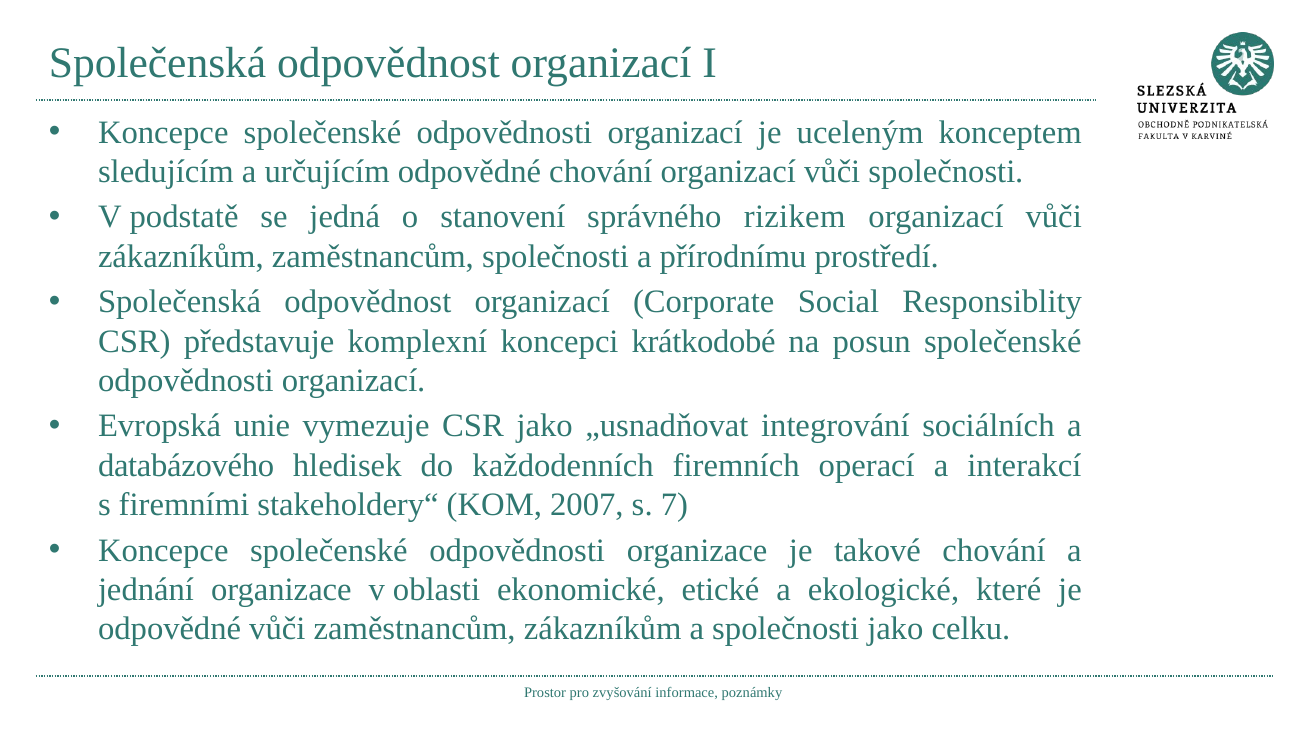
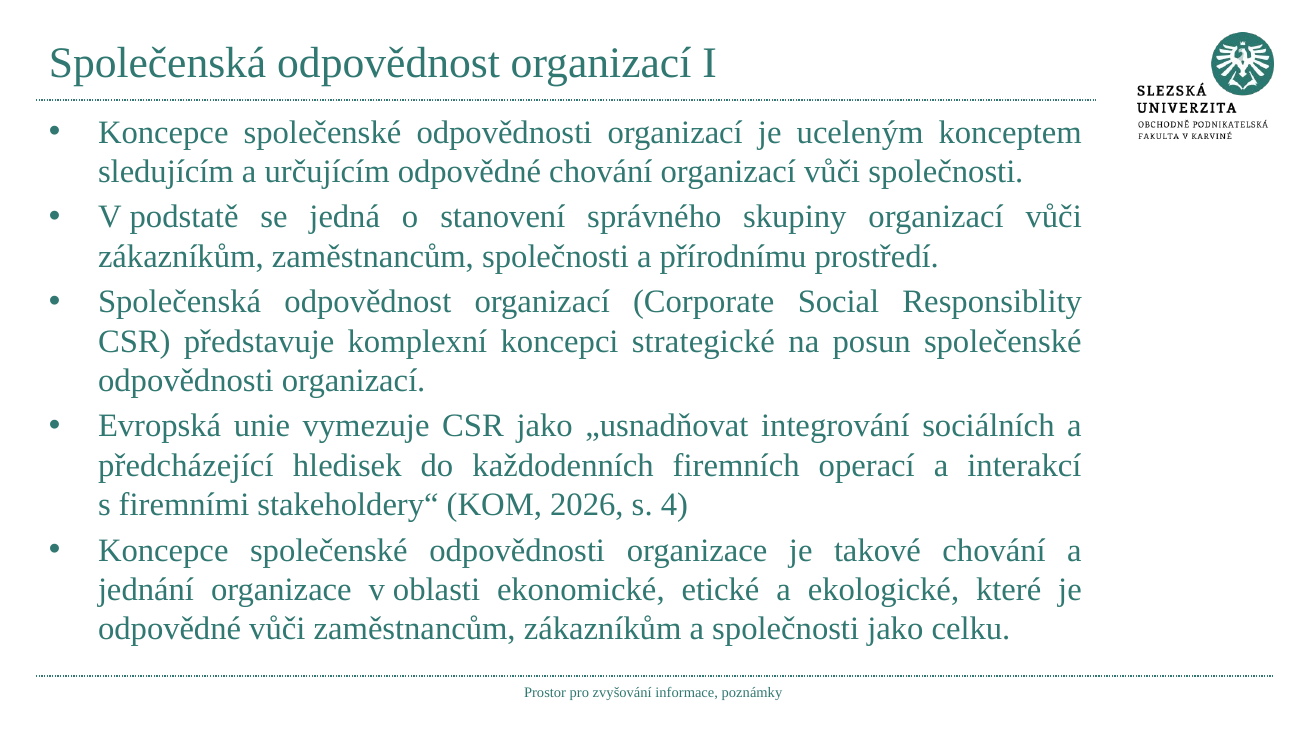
rizikem: rizikem -> skupiny (795, 217)
krátkodobé: krátkodobé -> strategické (703, 341)
databázového: databázového -> předcházející (186, 466)
2007: 2007 -> 2026 (587, 505)
7: 7 -> 4 (675, 505)
